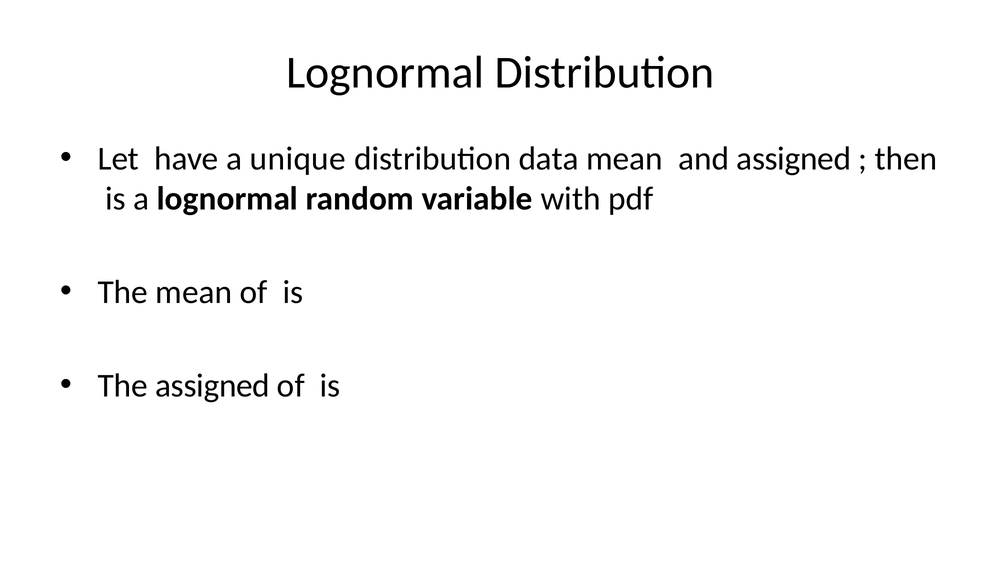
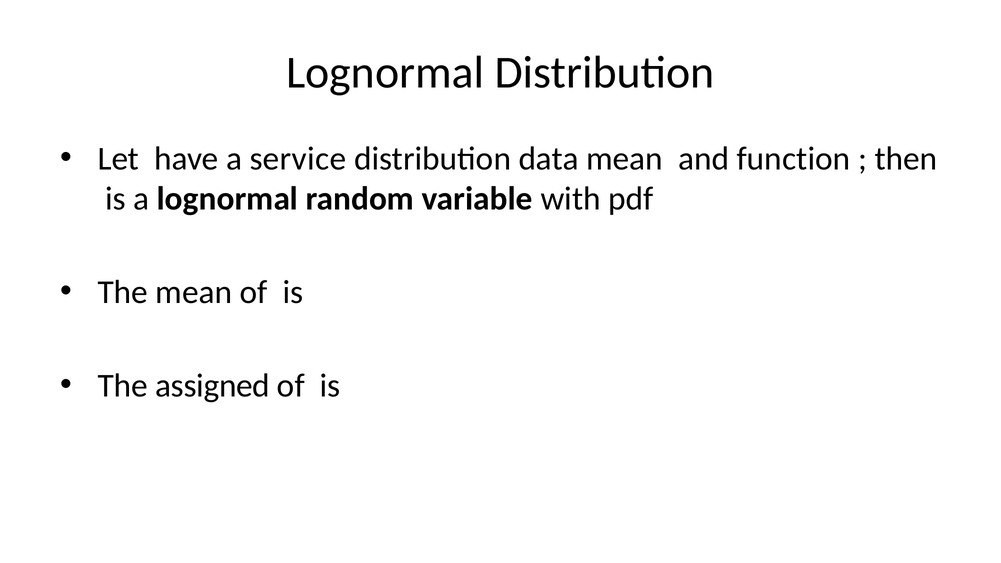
unique: unique -> service (298, 159)
and assigned: assigned -> function (794, 159)
